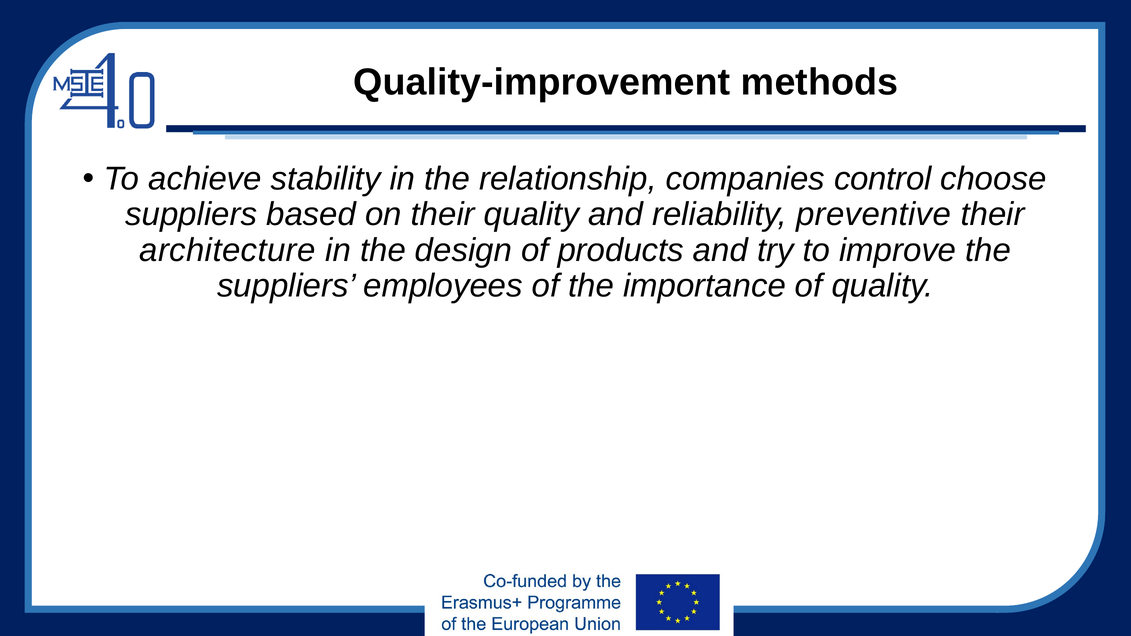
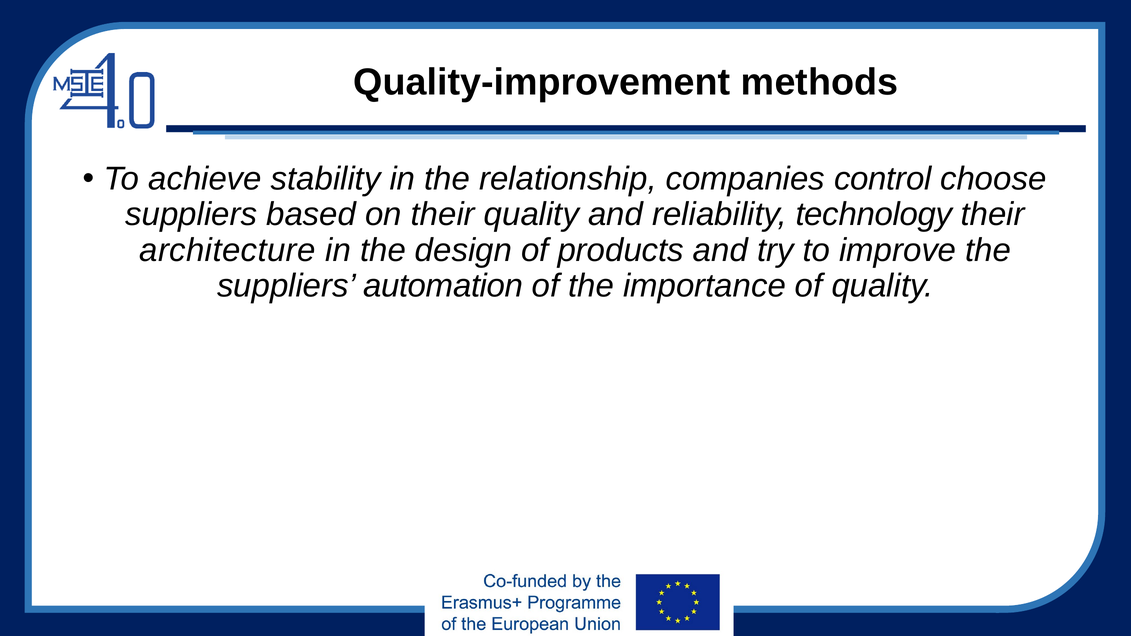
preventive: preventive -> technology (874, 215)
employees: employees -> automation (443, 286)
